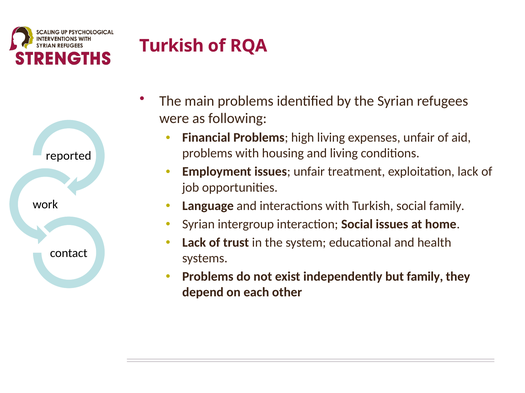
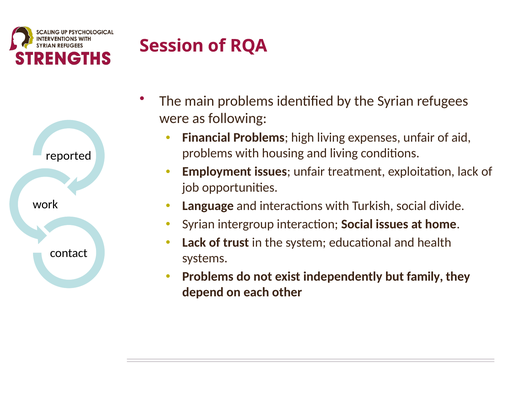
Turkish: Turkish -> Session (171, 46)
social family: family -> divide (447, 206)
